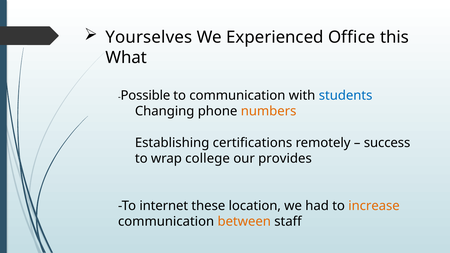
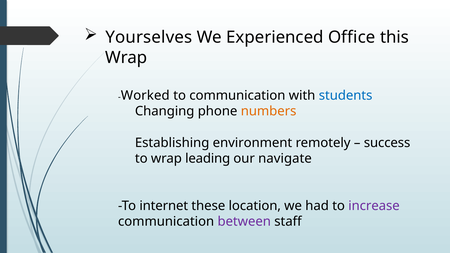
What: What -> Wrap (126, 58)
Possible: Possible -> Worked (145, 95)
certifications: certifications -> environment (252, 143)
college: college -> leading (208, 159)
provides: provides -> navigate (285, 159)
increase colour: orange -> purple (374, 206)
between colour: orange -> purple (244, 222)
